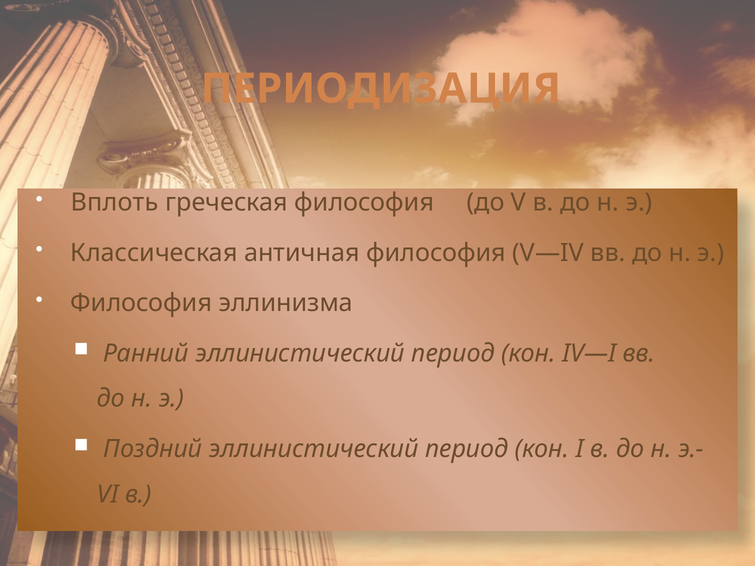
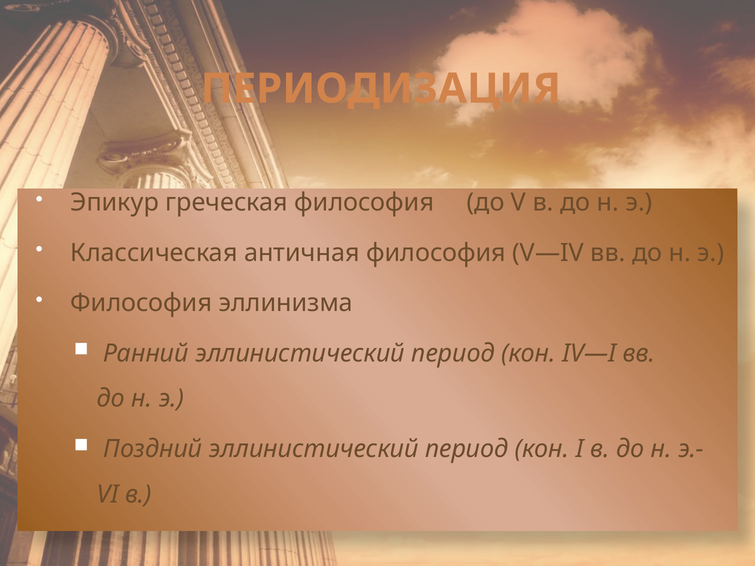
Вплоть: Вплоть -> Эпикур (115, 203)
